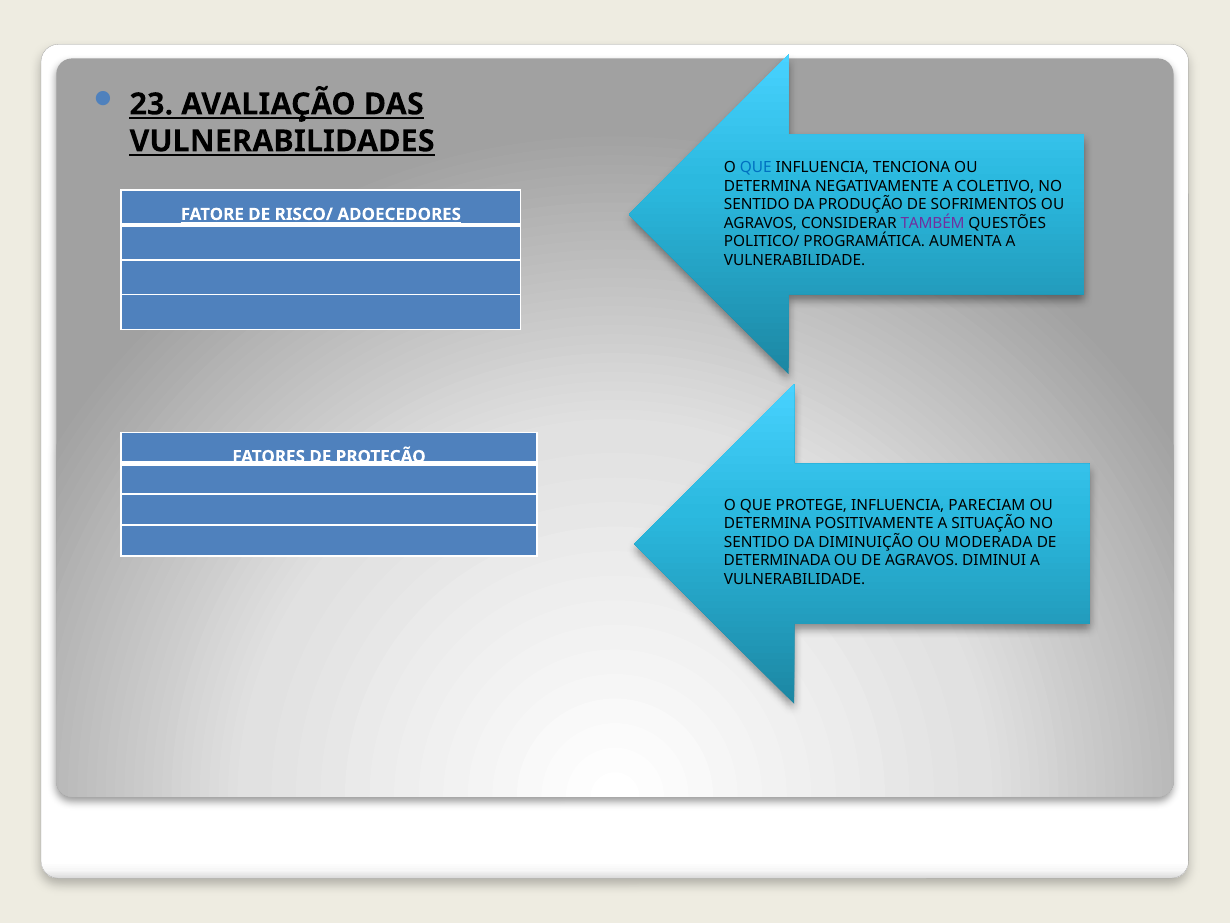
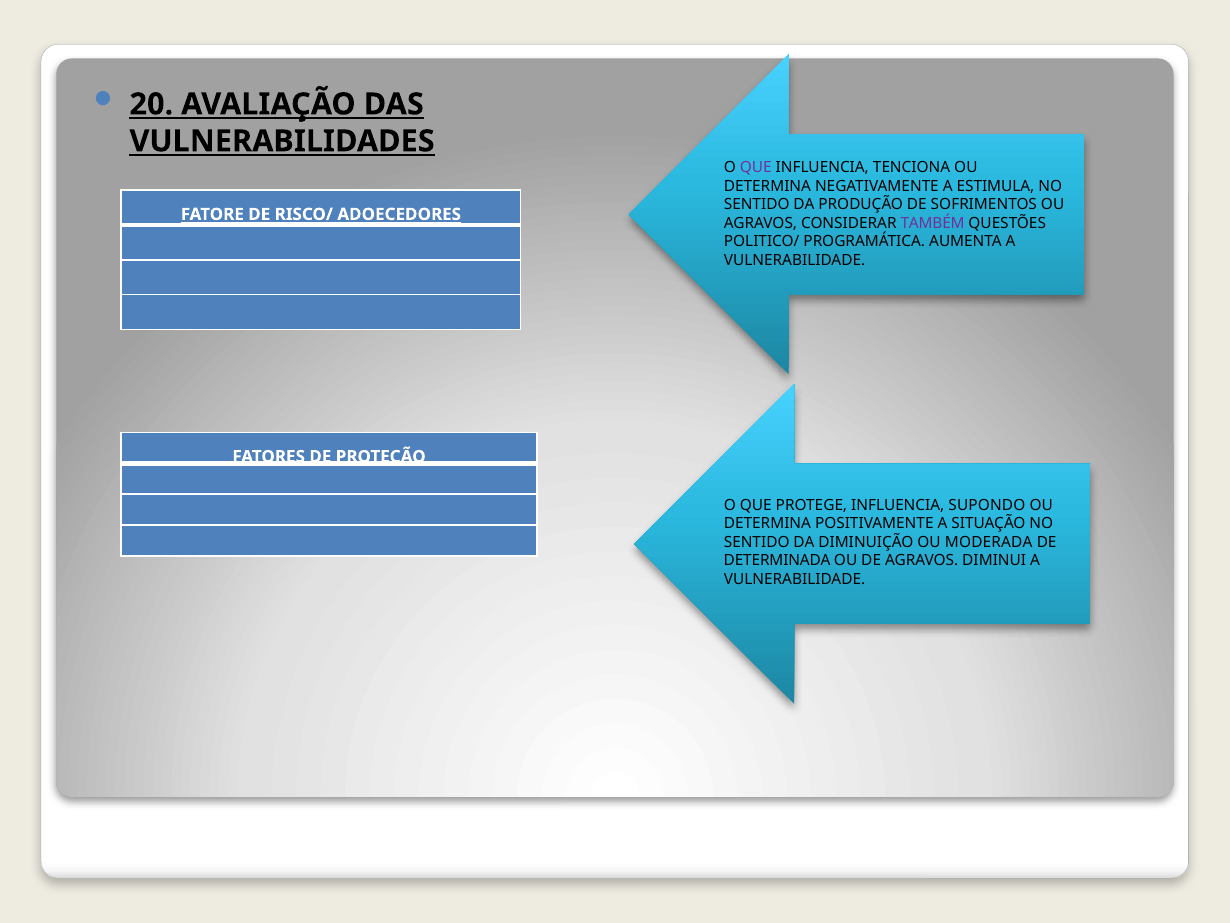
23: 23 -> 20 (151, 104)
QUE colour: blue -> purple (756, 167)
COLETIVO: COLETIVO -> ESTIMULA (995, 186)
PARECIAM: PARECIAM -> SUPONDO (987, 505)
